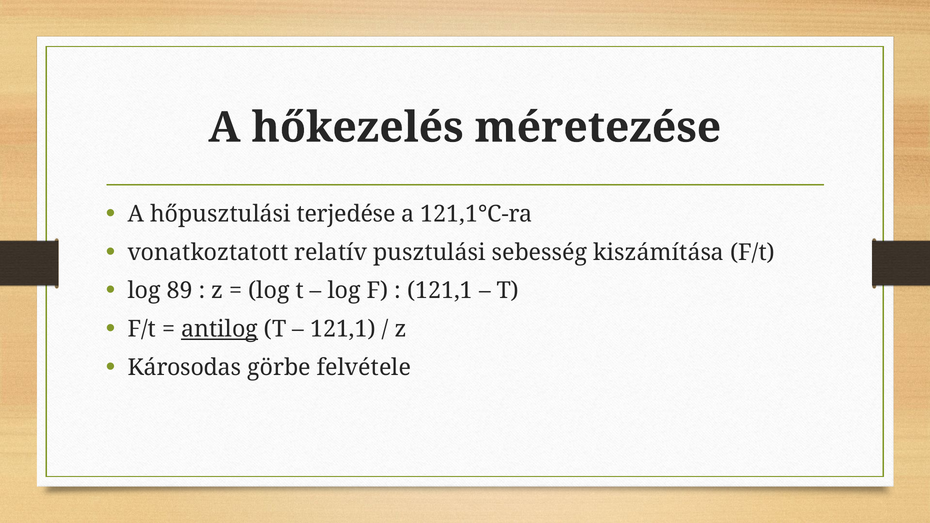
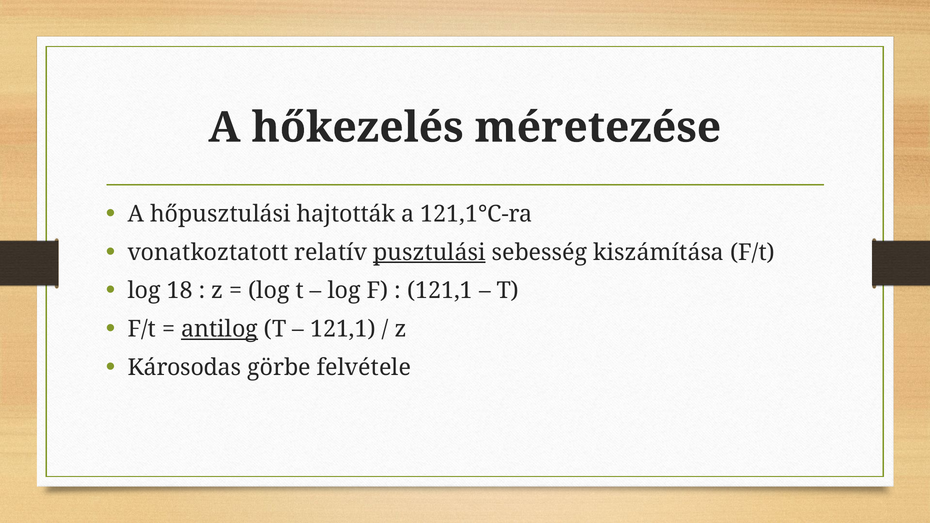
terjedése: terjedése -> hajtották (346, 214)
pusztulási underline: none -> present (429, 252)
89: 89 -> 18 (180, 291)
